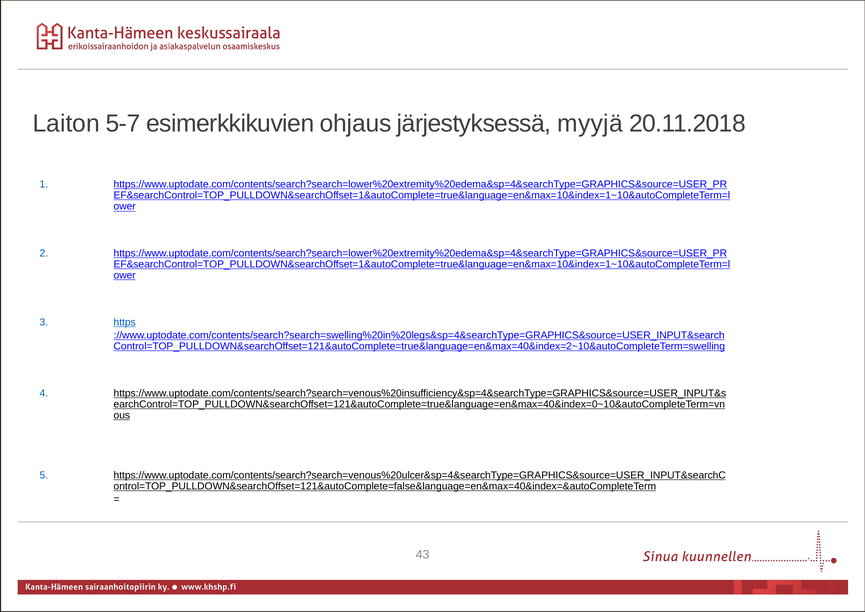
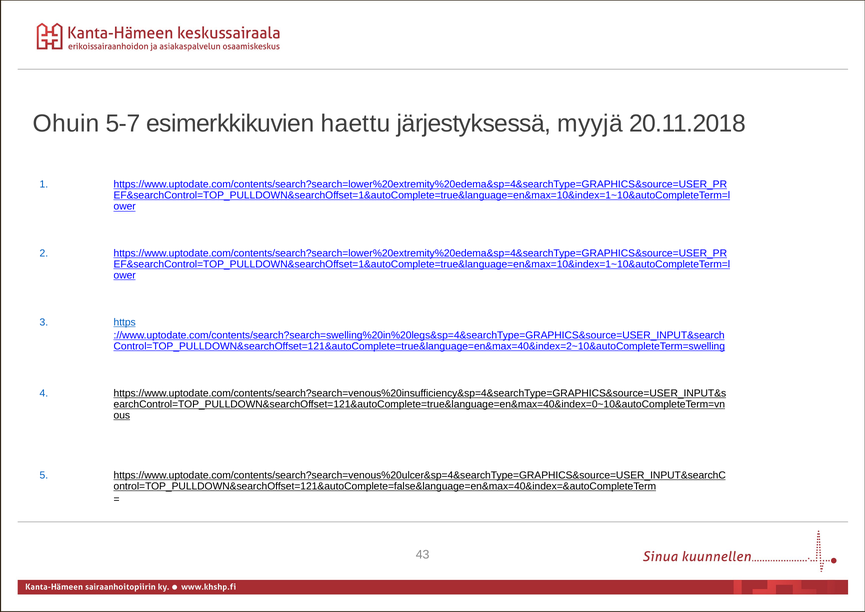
Laiton: Laiton -> Ohuin (66, 124)
ohjaus: ohjaus -> haettu (355, 124)
